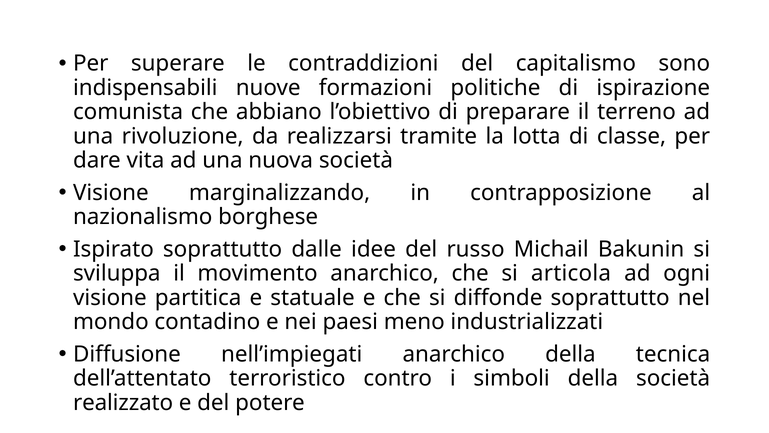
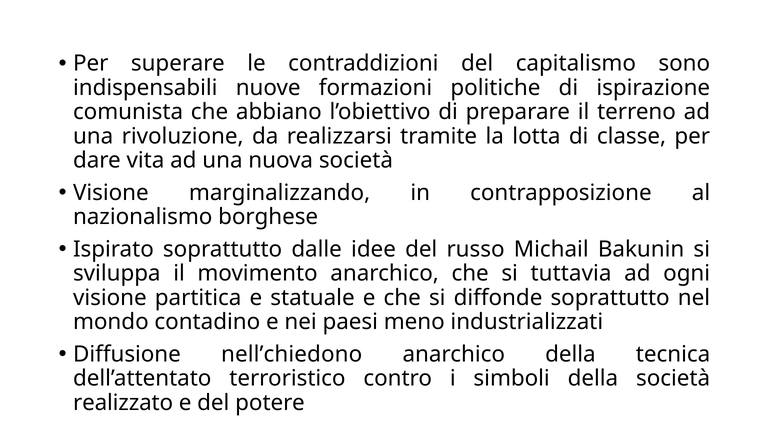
articola: articola -> tuttavia (571, 273)
nell’impiegati: nell’impiegati -> nell’chiedono (292, 354)
